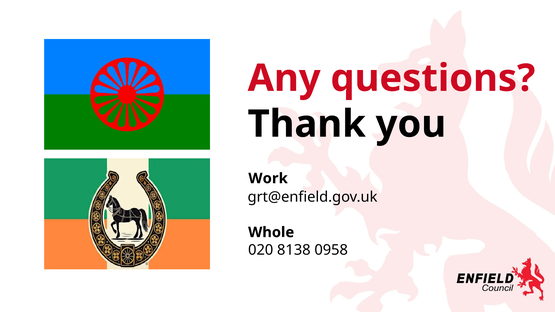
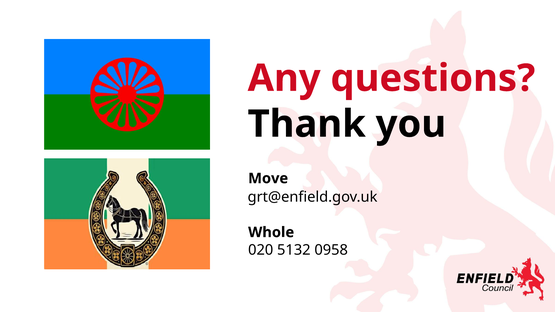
Work: Work -> Move (268, 179)
8138: 8138 -> 5132 (294, 250)
